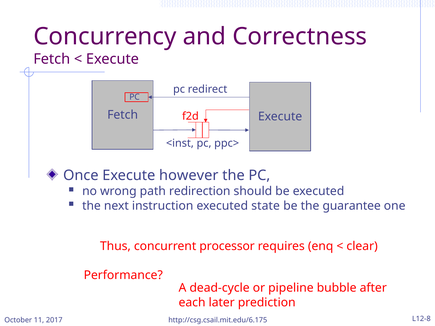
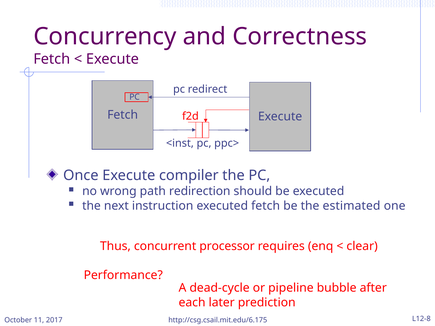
however: however -> compiler (189, 176)
executed state: state -> fetch (266, 206)
guarantee: guarantee -> estimated (352, 206)
